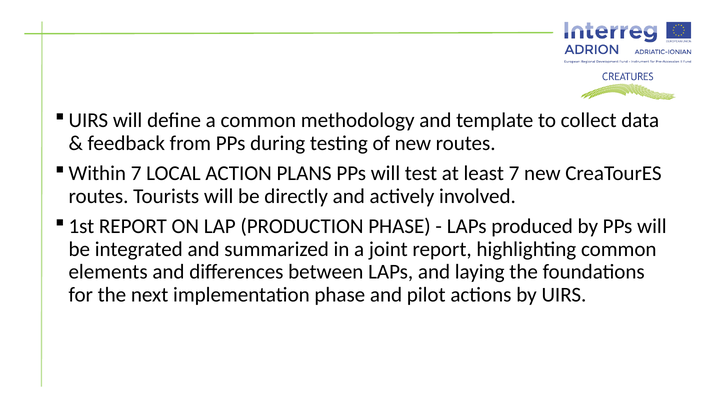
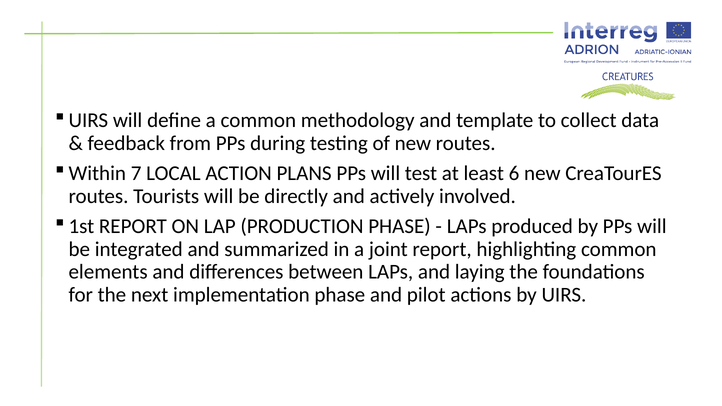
least 7: 7 -> 6 (514, 174)
